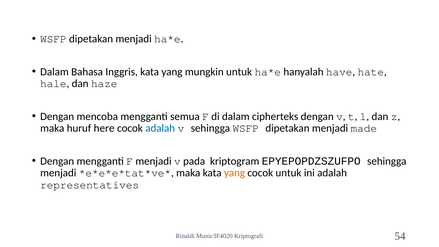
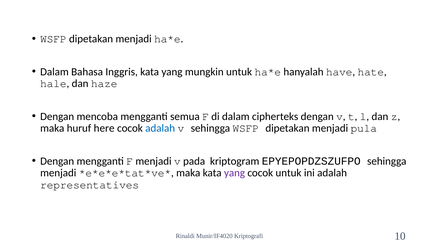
made: made -> pula (364, 128)
yang colour: orange -> purple (235, 173)
54: 54 -> 10 (400, 236)
